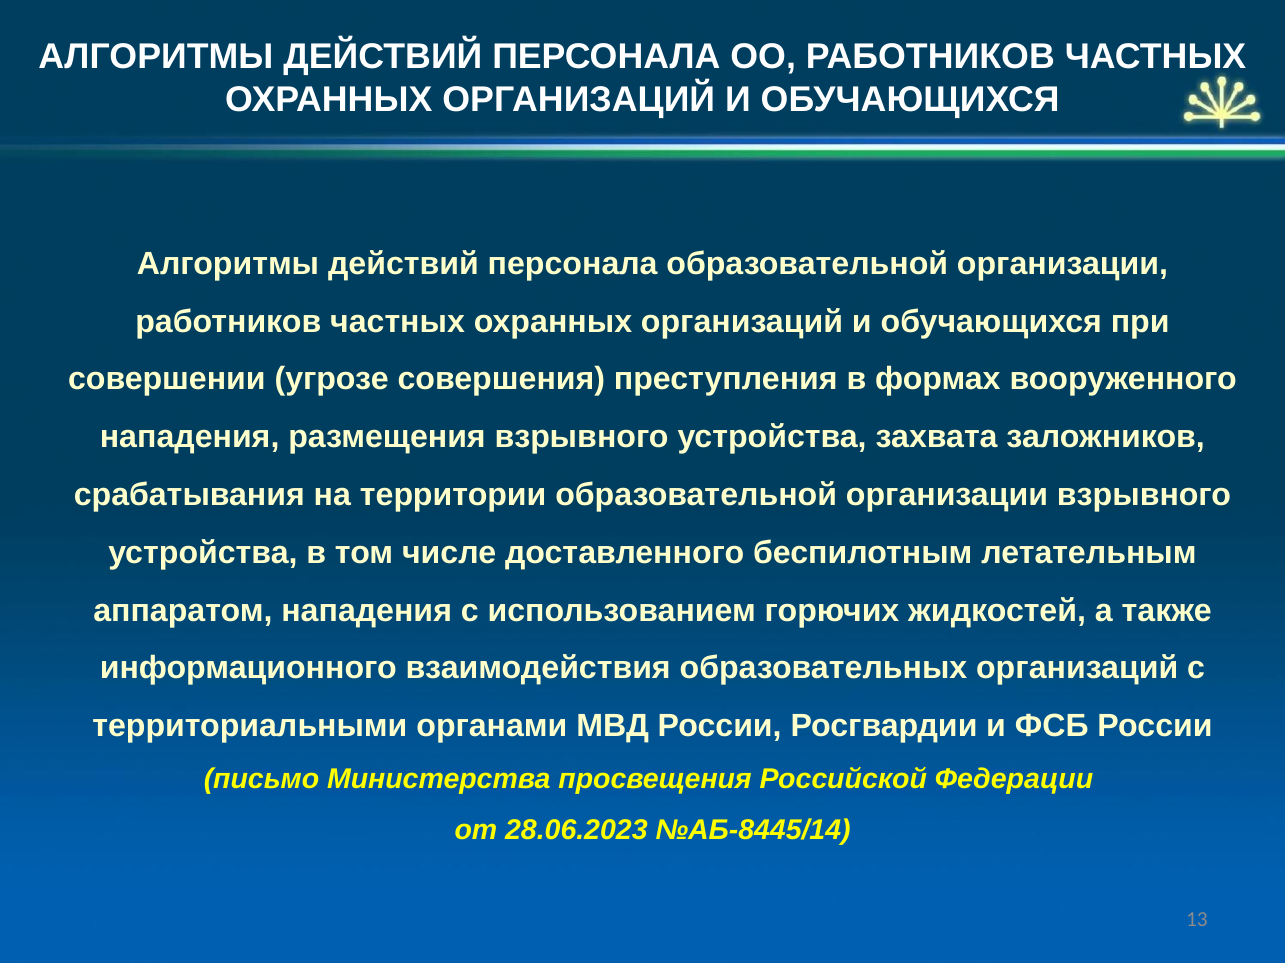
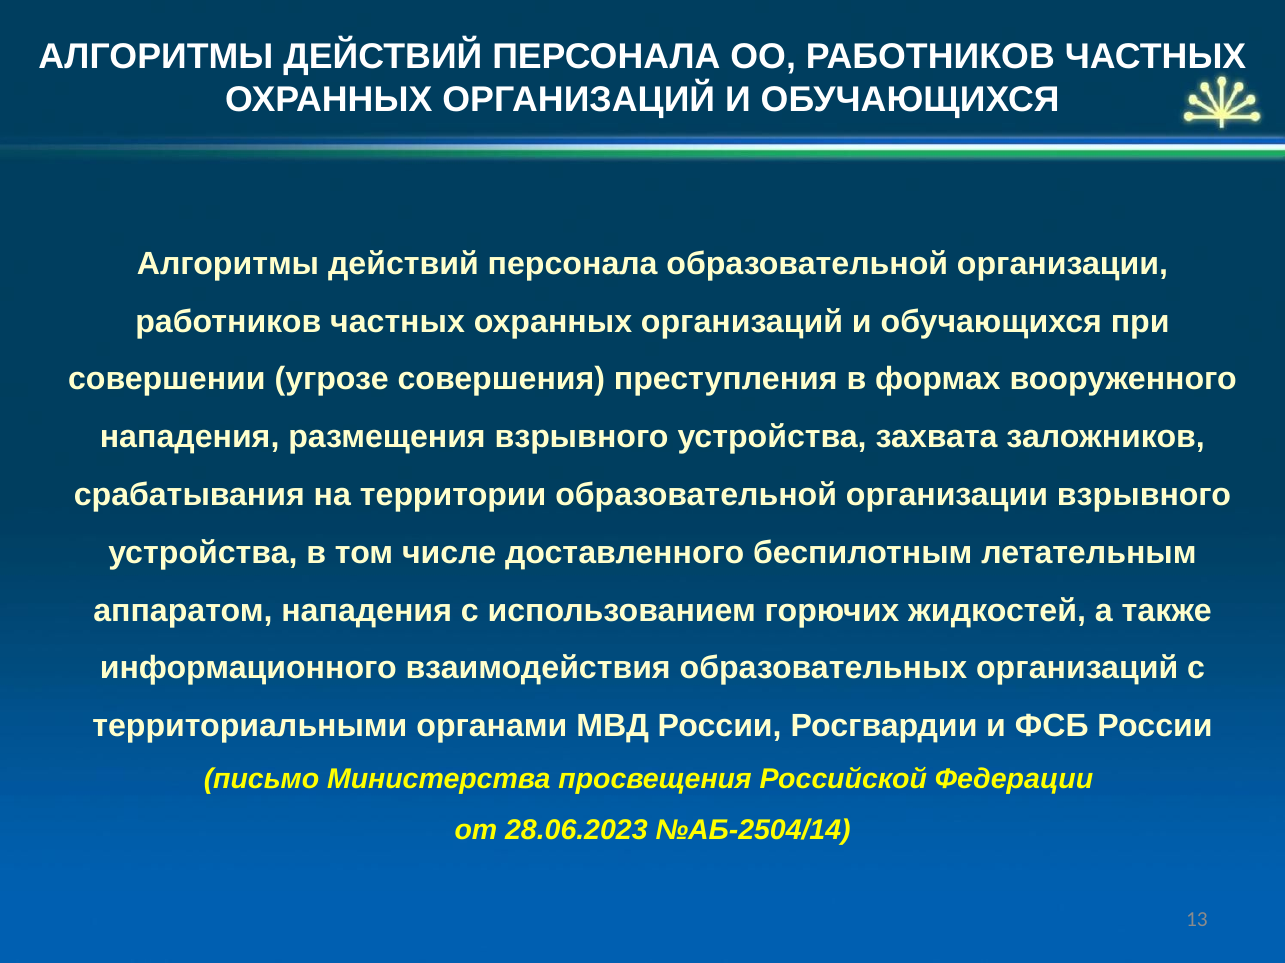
№АБ-8445/14: №АБ-8445/14 -> №АБ-2504/14 (753, 831)
